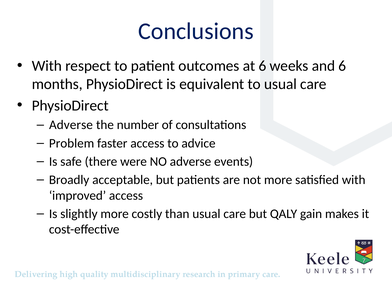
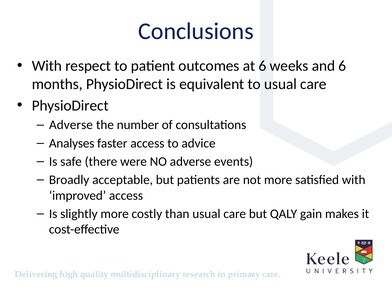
Problem: Problem -> Analyses (72, 143)
